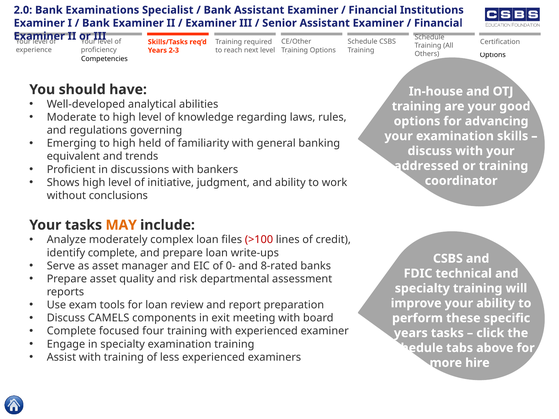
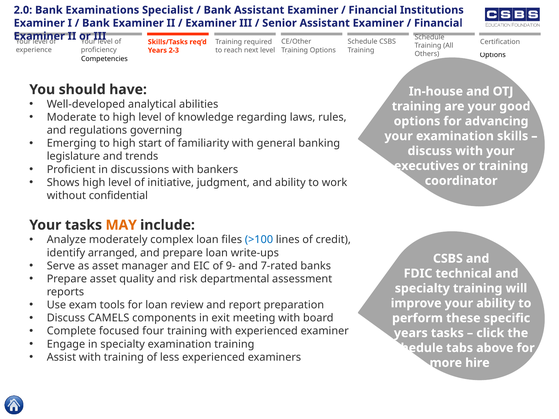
held: held -> start (150, 143)
equivalent: equivalent -> legislature (73, 156)
addressed: addressed -> executives (427, 166)
conclusions: conclusions -> confidential (118, 196)
>100 colour: red -> blue (259, 240)
identify complete: complete -> arranged (113, 253)
0-: 0- -> 9- (231, 266)
8-rated: 8-rated -> 7-rated (279, 266)
